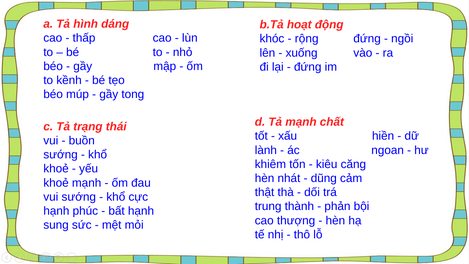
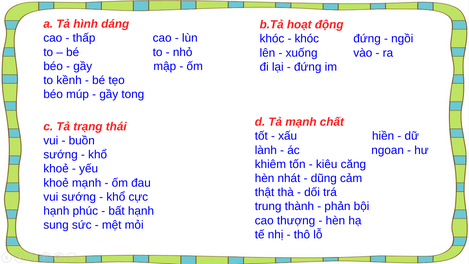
rộng: rộng -> khóc (307, 39)
